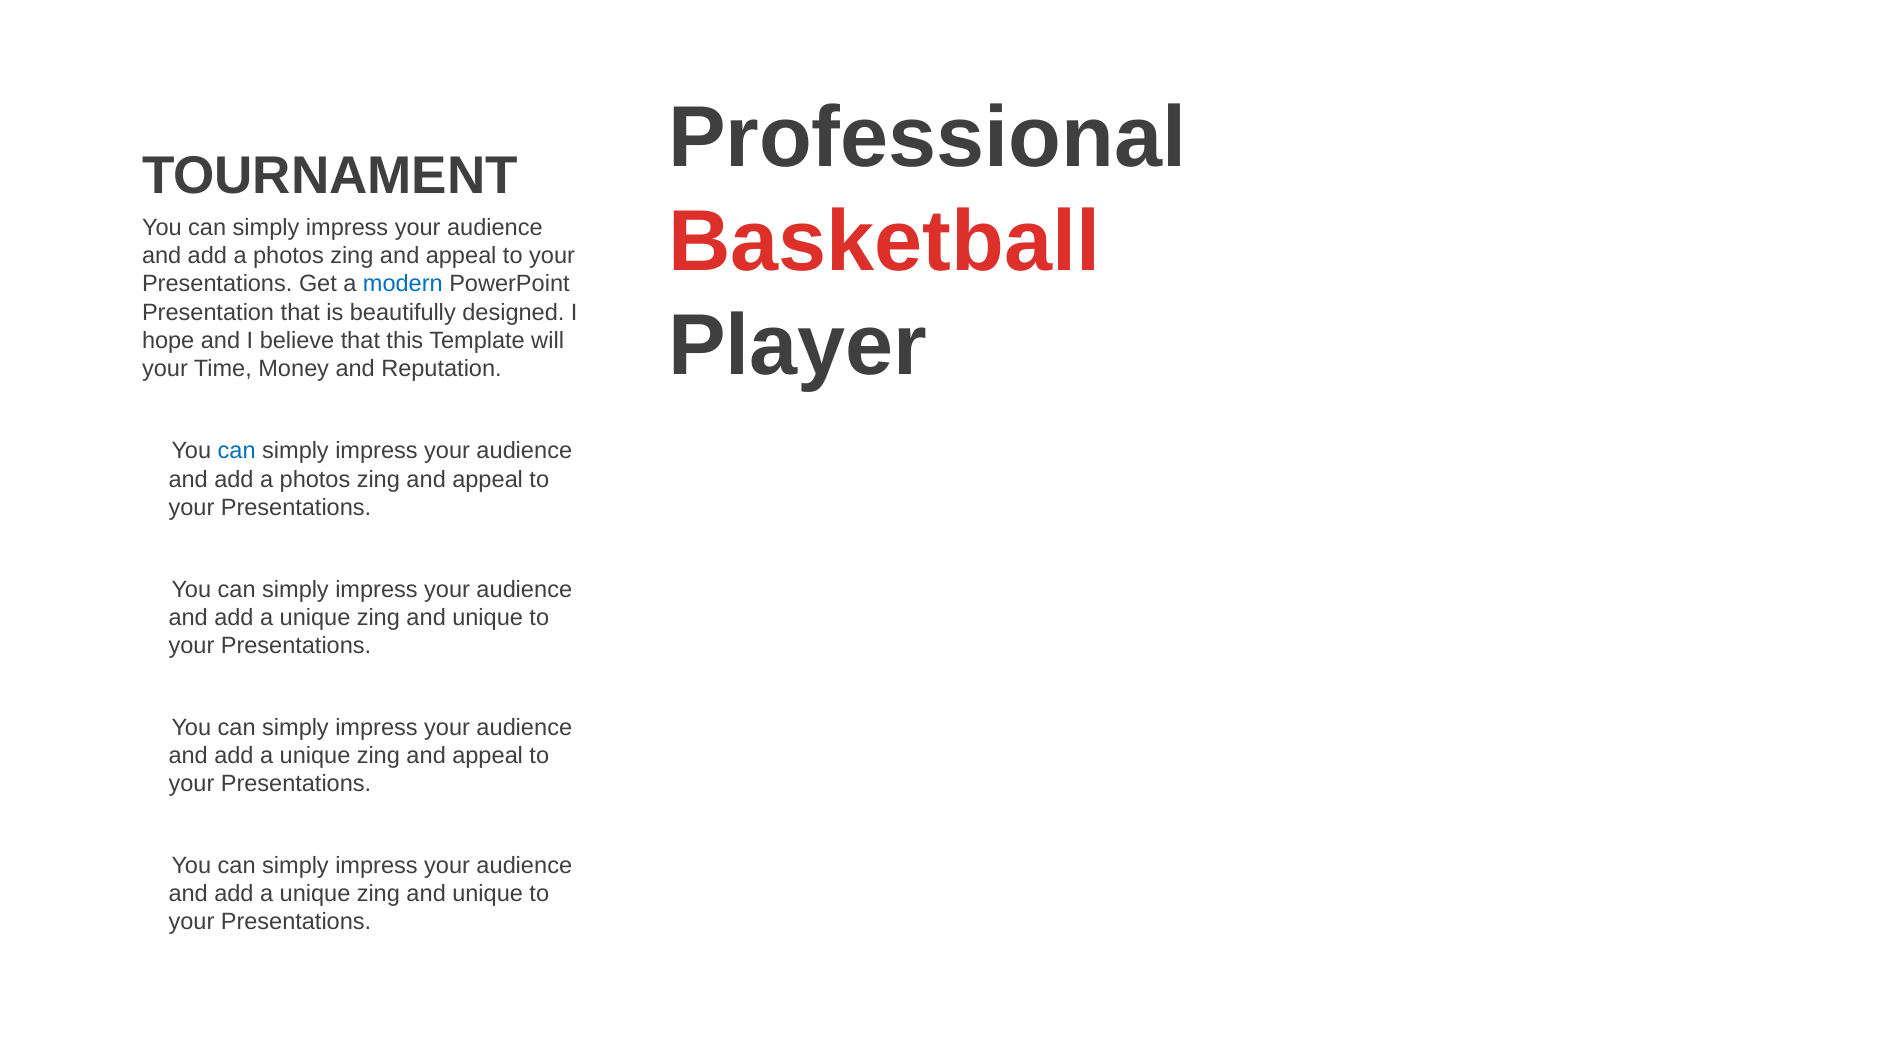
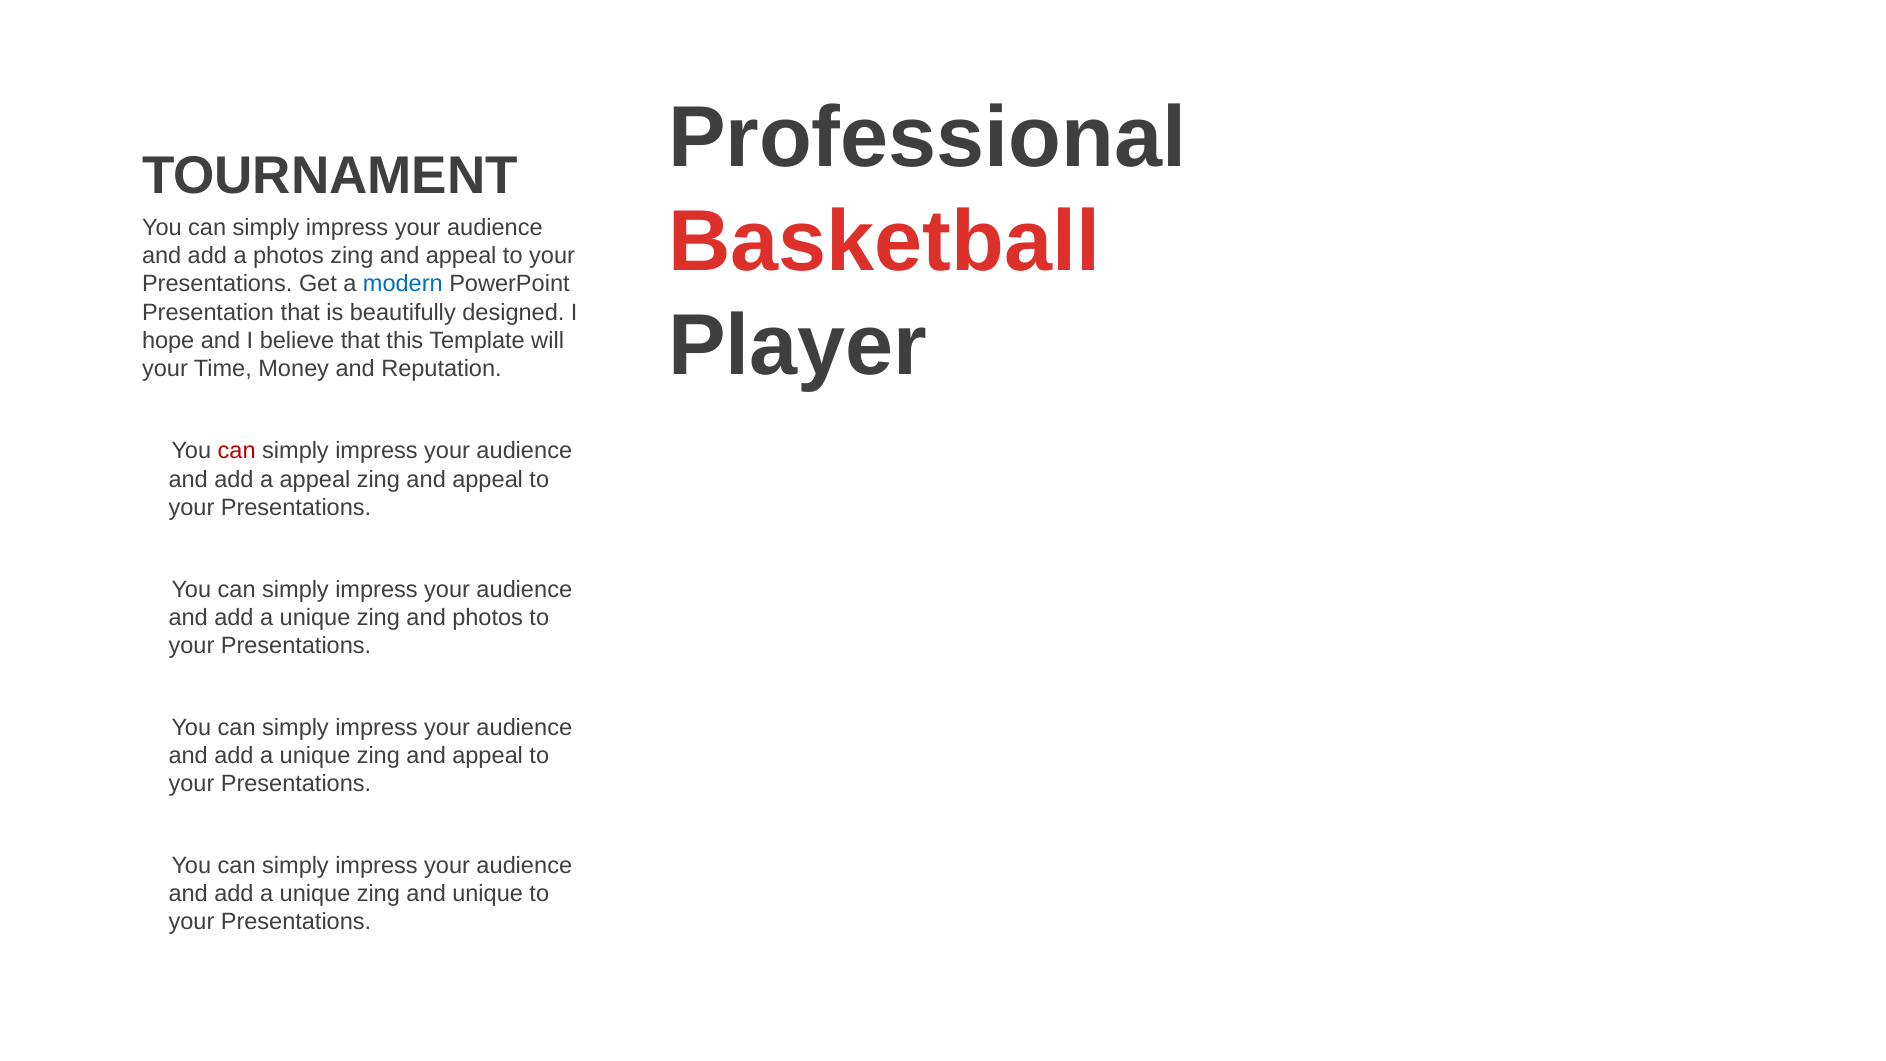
can colour: blue -> red (237, 451)
photos: photos -> appeal (315, 479)
unique: unique -> photos (488, 618)
